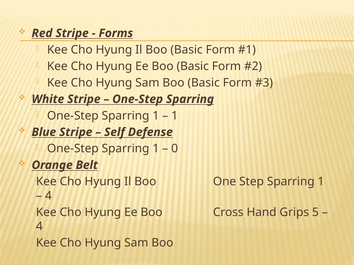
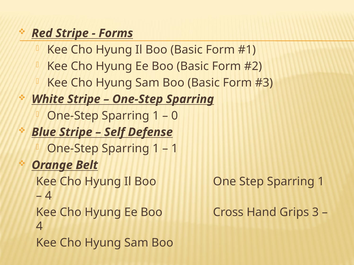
1: 1 -> 0 (175, 116)
0: 0 -> 1 (175, 149)
5: 5 -> 3 (315, 213)
